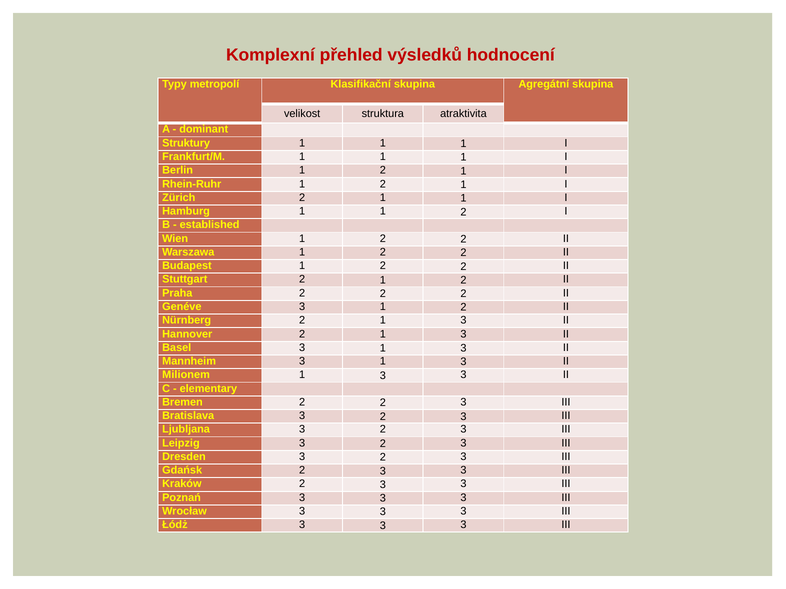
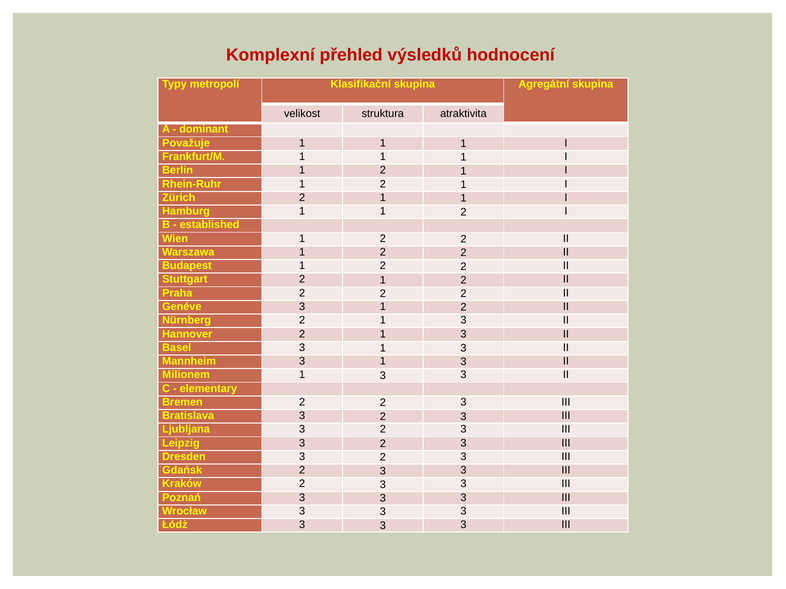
Struktury: Struktury -> Považuje (186, 143)
